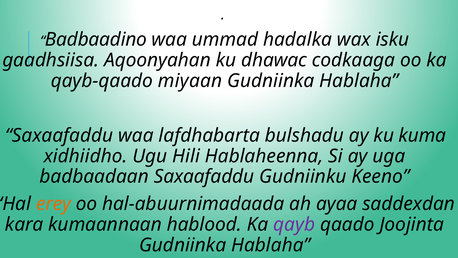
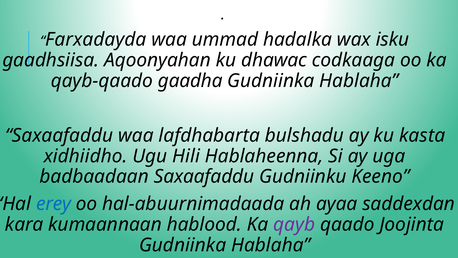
Badbaadino: Badbaadino -> Farxadayda (96, 39)
miyaan: miyaan -> gaadha (190, 81)
kuma: kuma -> kasta (422, 135)
erey colour: orange -> blue (53, 204)
